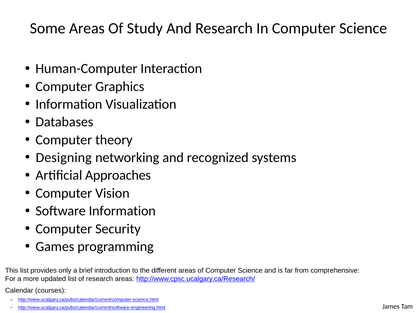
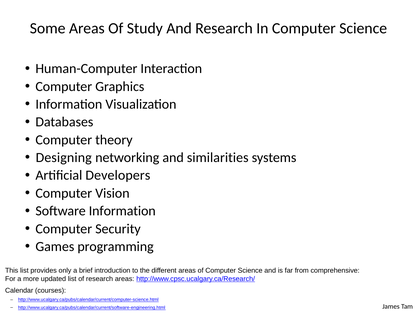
recognized: recognized -> similarities (218, 157)
Approaches: Approaches -> Developers (118, 175)
